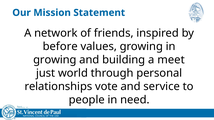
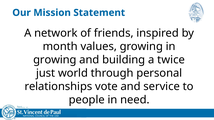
before: before -> month (60, 47)
meet: meet -> twice (171, 60)
